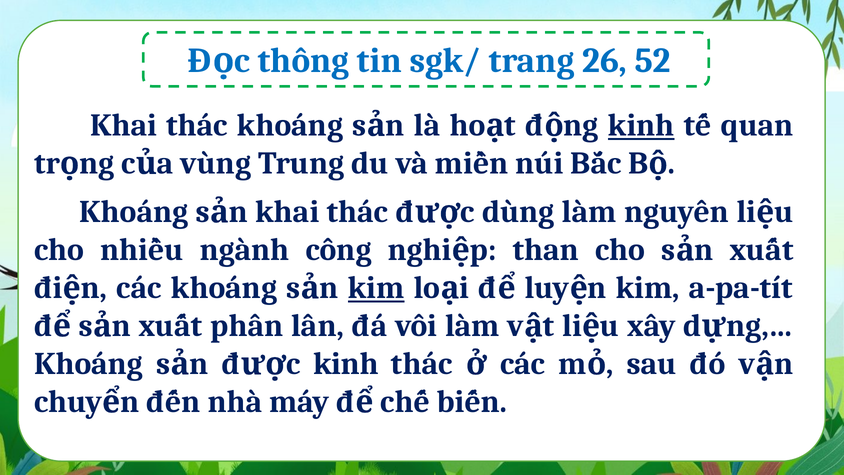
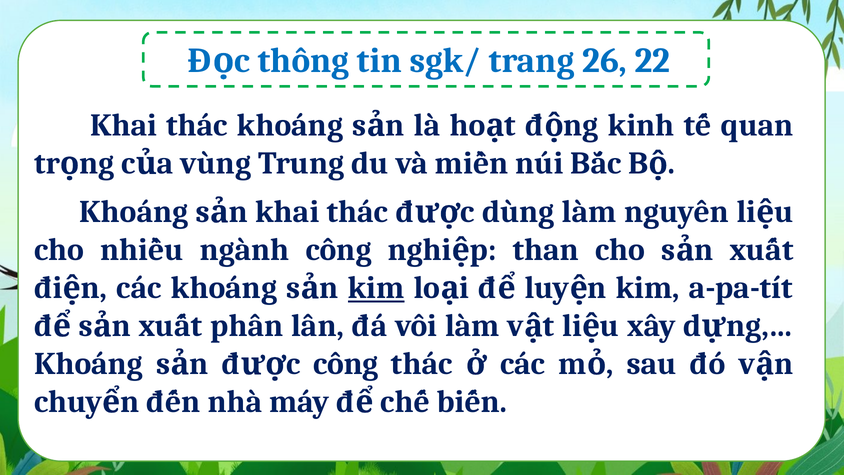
52: 52 -> 22 (652, 61)
kinh underline: present -> none (641, 125)
kinh: kinh -> công (346, 364)
